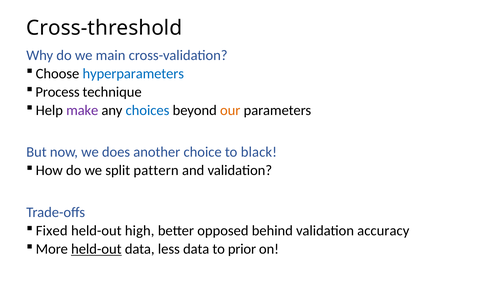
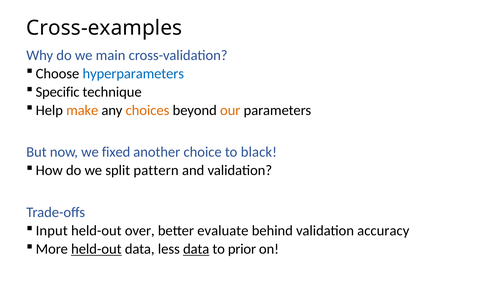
Cross-threshold: Cross-threshold -> Cross-examples (104, 28)
Process: Process -> Specific (58, 92)
make colour: purple -> orange (82, 110)
choices colour: blue -> orange (147, 110)
does: does -> fixed (116, 152)
Fixed: Fixed -> Input (52, 230)
high: high -> over (140, 230)
opposed: opposed -> evaluate (223, 230)
data underline: none -> present (196, 249)
